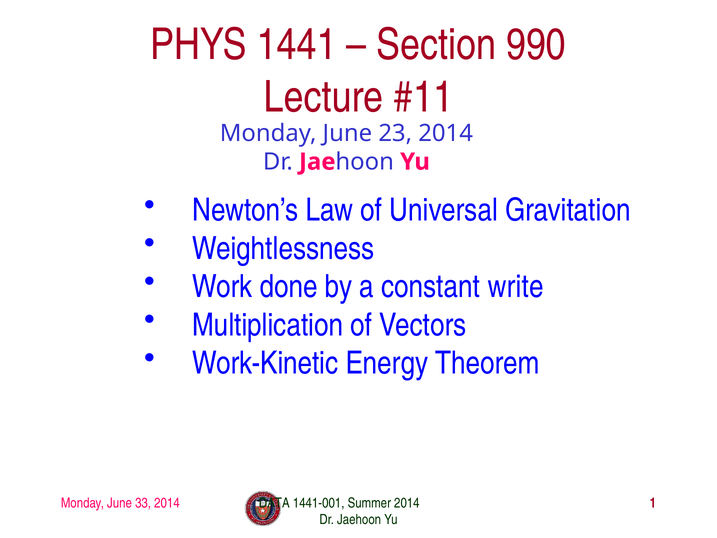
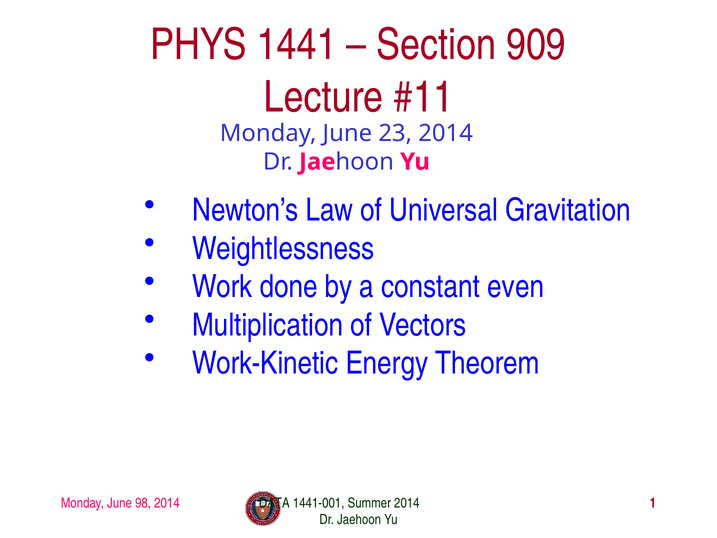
990: 990 -> 909 (536, 45)
write: write -> even (516, 287)
33: 33 -> 98 (143, 503)
